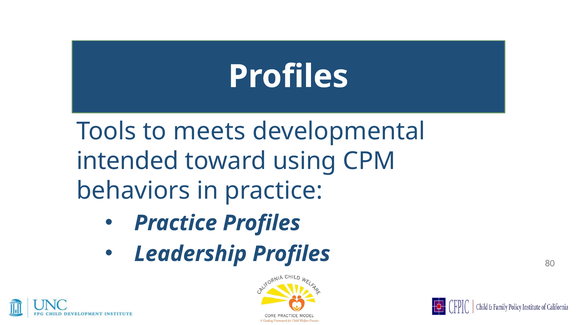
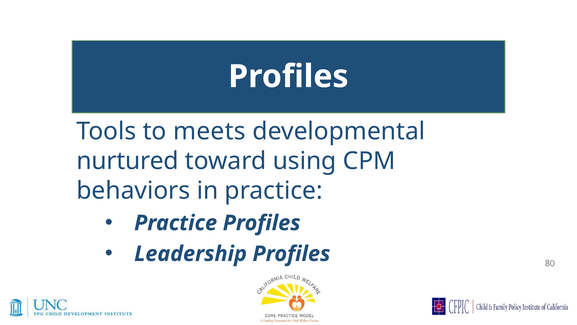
intended: intended -> nurtured (128, 161)
